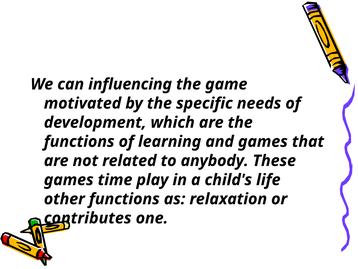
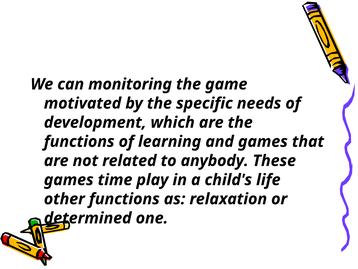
influencing: influencing -> monitoring (130, 84)
contributes: contributes -> determined (88, 218)
